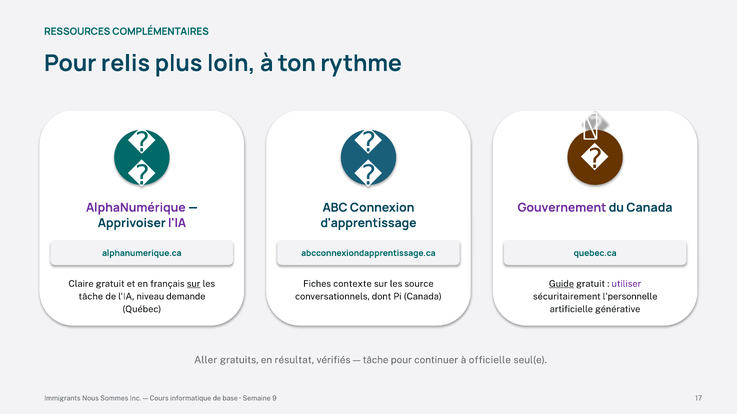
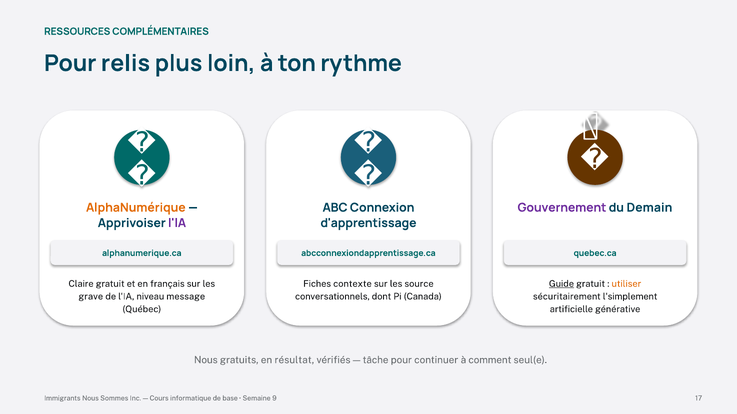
AlphaNumérique colour: purple -> orange (136, 208)
du Canada: Canada -> Demain (649, 208)
sur underline: present -> none (194, 284)
utiliser colour: purple -> orange (626, 284)
tâche: tâche -> grave (91, 297)
demande: demande -> message (186, 297)
l'personnelle: l'personnelle -> l'simplement (630, 297)
Aller: Aller -> Nous (206, 360)
officielle: officielle -> comment (490, 360)
